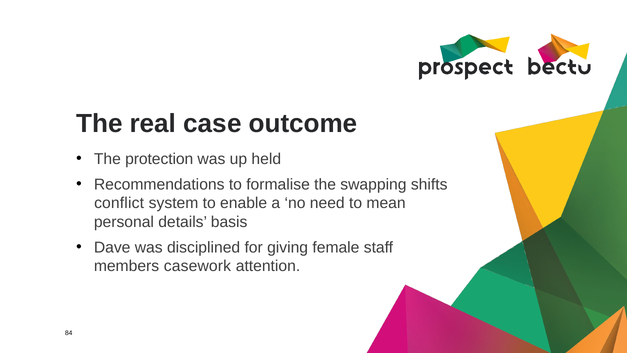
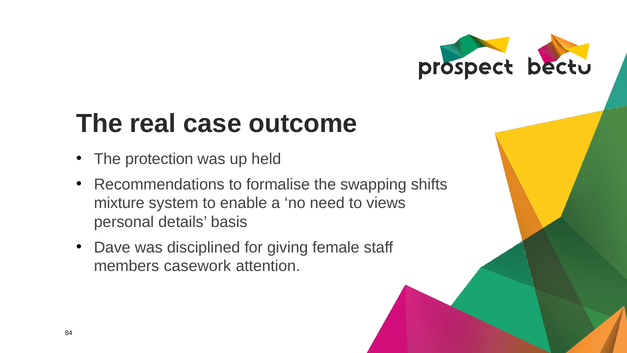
conflict: conflict -> mixture (119, 203)
mean: mean -> views (386, 203)
